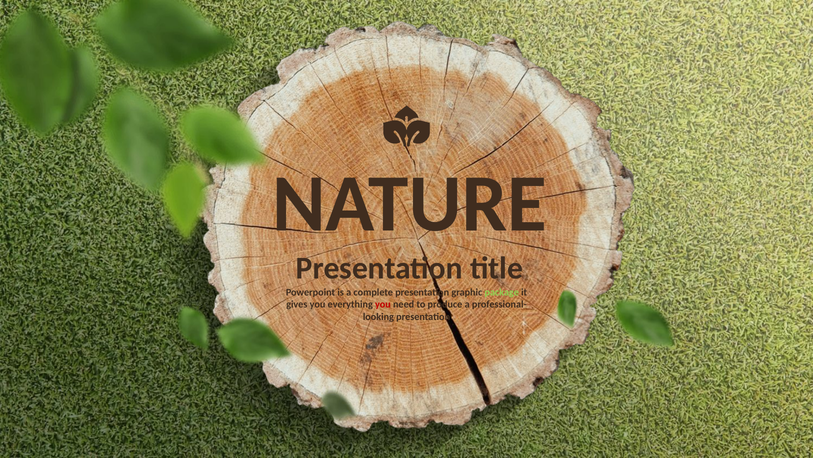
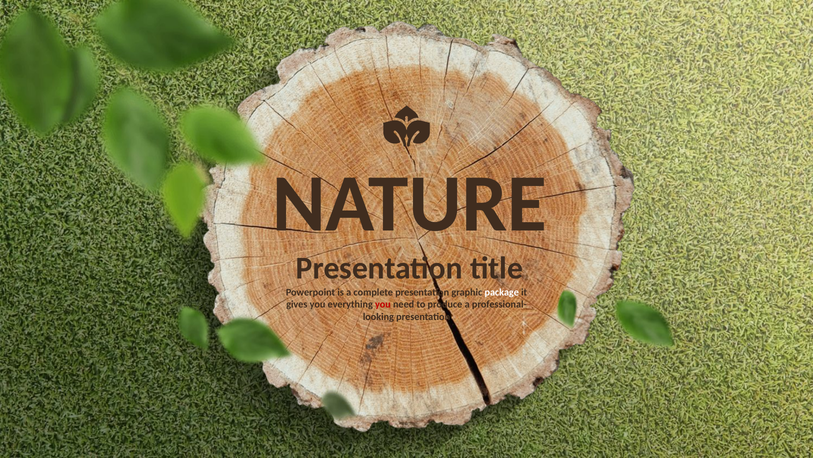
package colour: light green -> white (502, 292)
